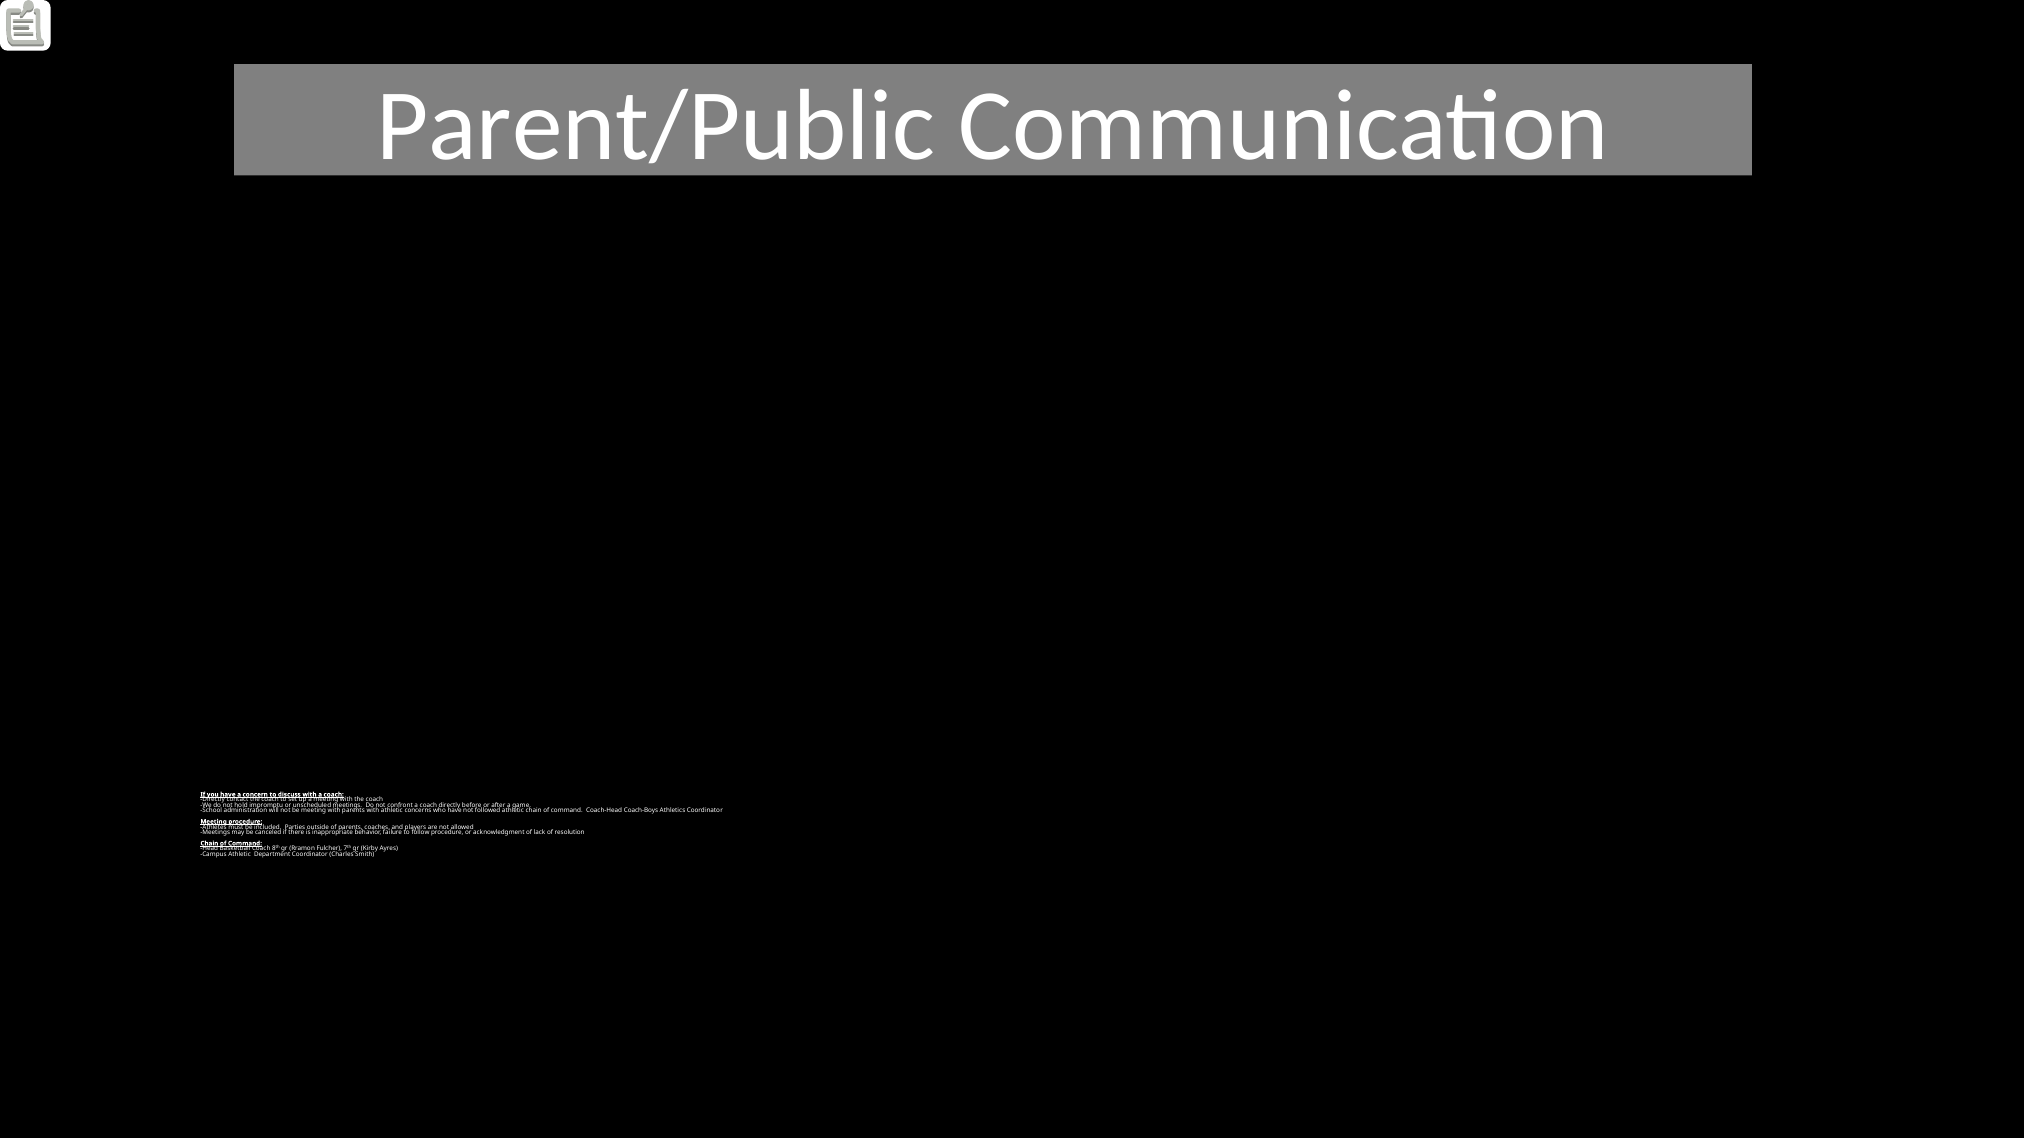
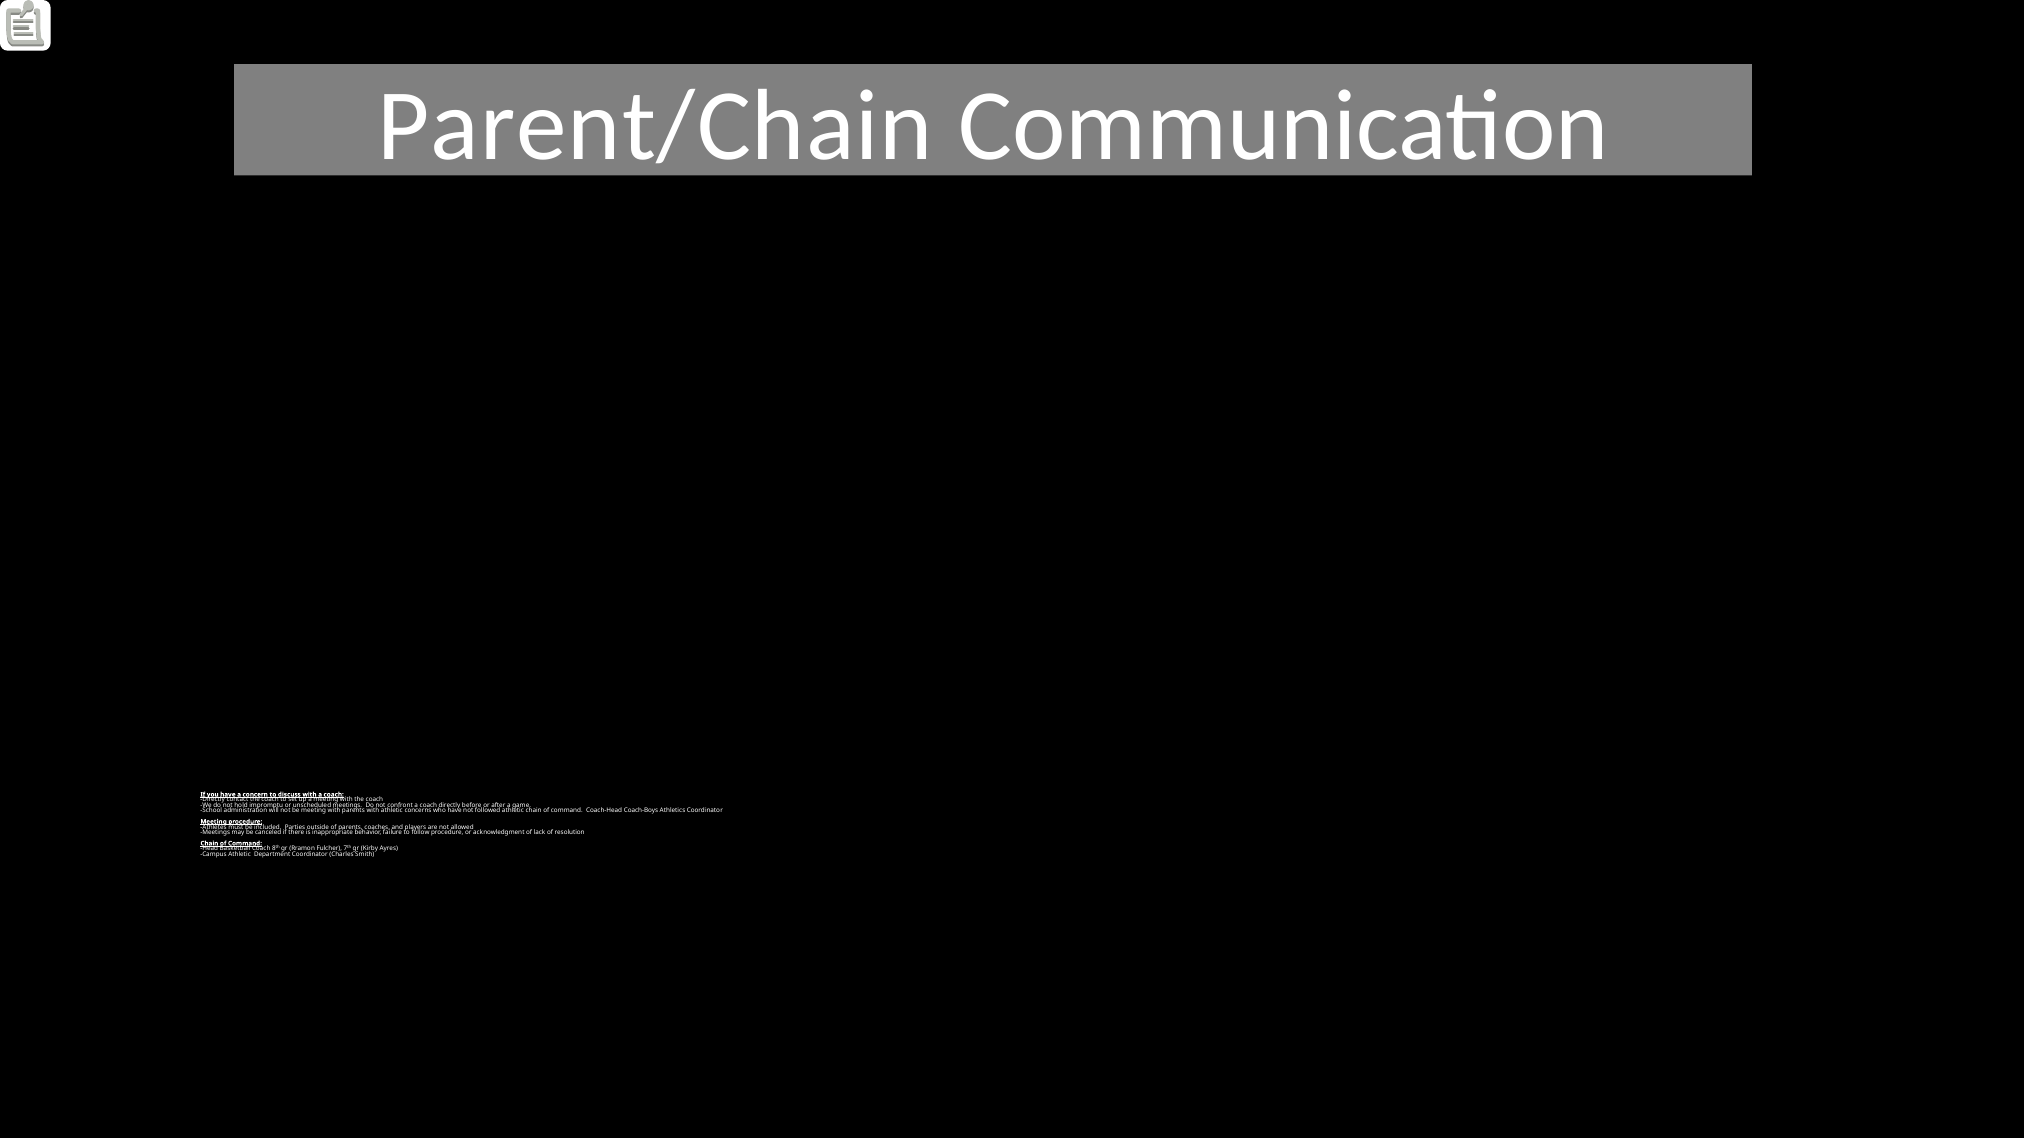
Parent/Public: Parent/Public -> Parent/Chain (655, 126)
